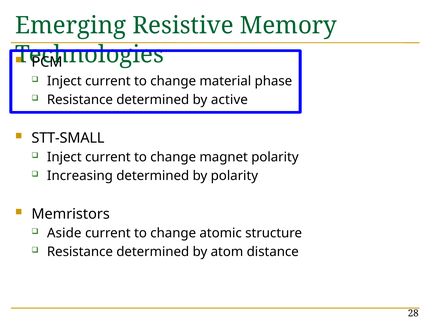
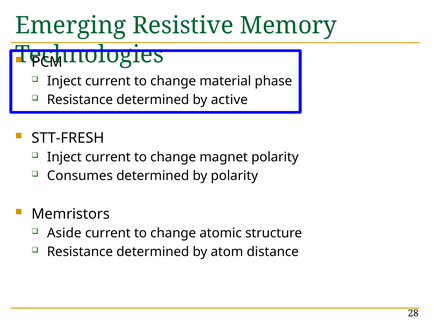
STT-SMALL: STT-SMALL -> STT-FRESH (68, 138)
Increasing: Increasing -> Consumes (80, 176)
